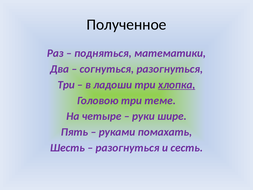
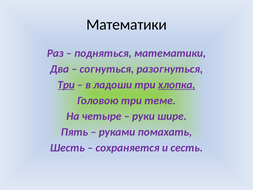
Полученное: Полученное -> Математики (127, 24)
Три underline: none -> present (66, 85)
разогнуться: разогнуться -> сохраняется (128, 148)
